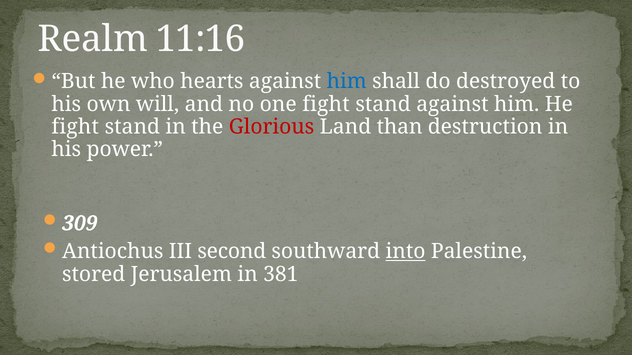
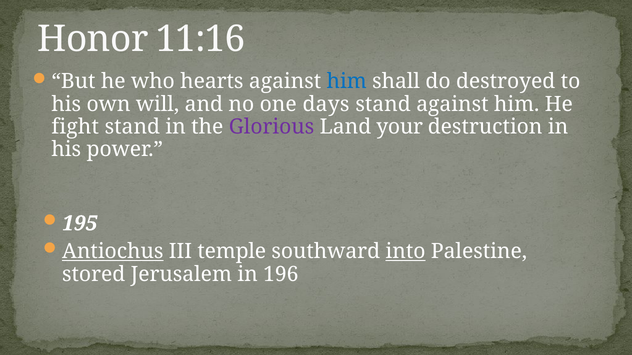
Realm: Realm -> Honor (93, 39)
one fight: fight -> days (326, 104)
Glorious colour: red -> purple (272, 127)
than: than -> your (400, 127)
309: 309 -> 195 (80, 224)
Antiochus underline: none -> present (113, 252)
second: second -> temple (232, 252)
381: 381 -> 196 (281, 274)
